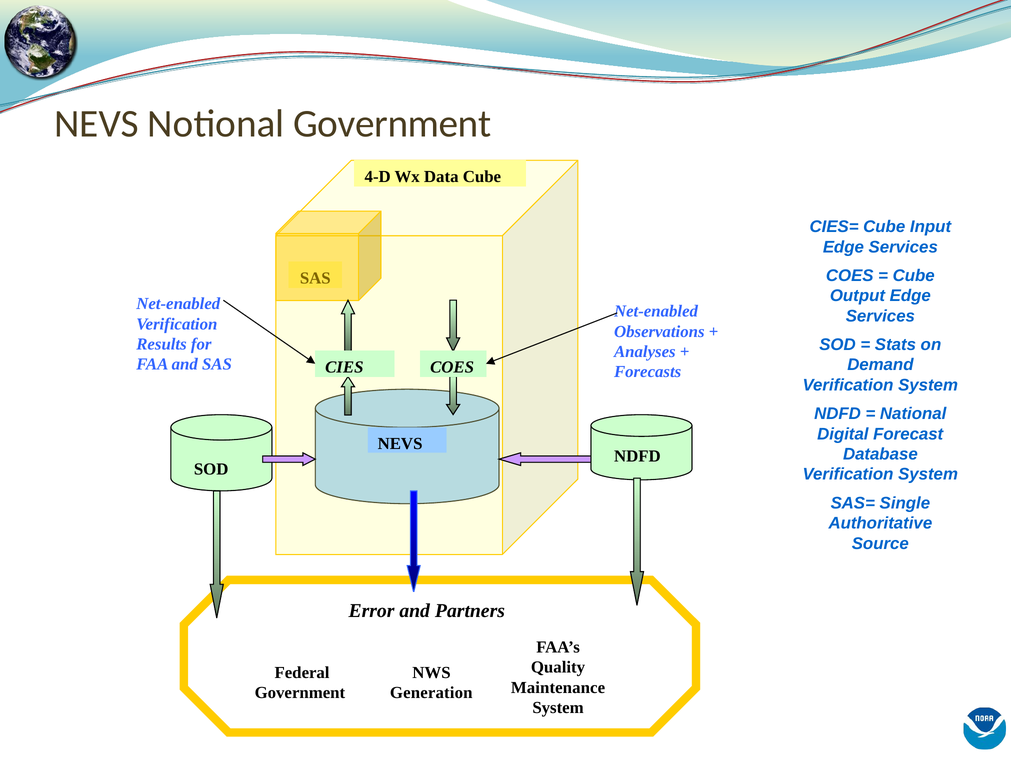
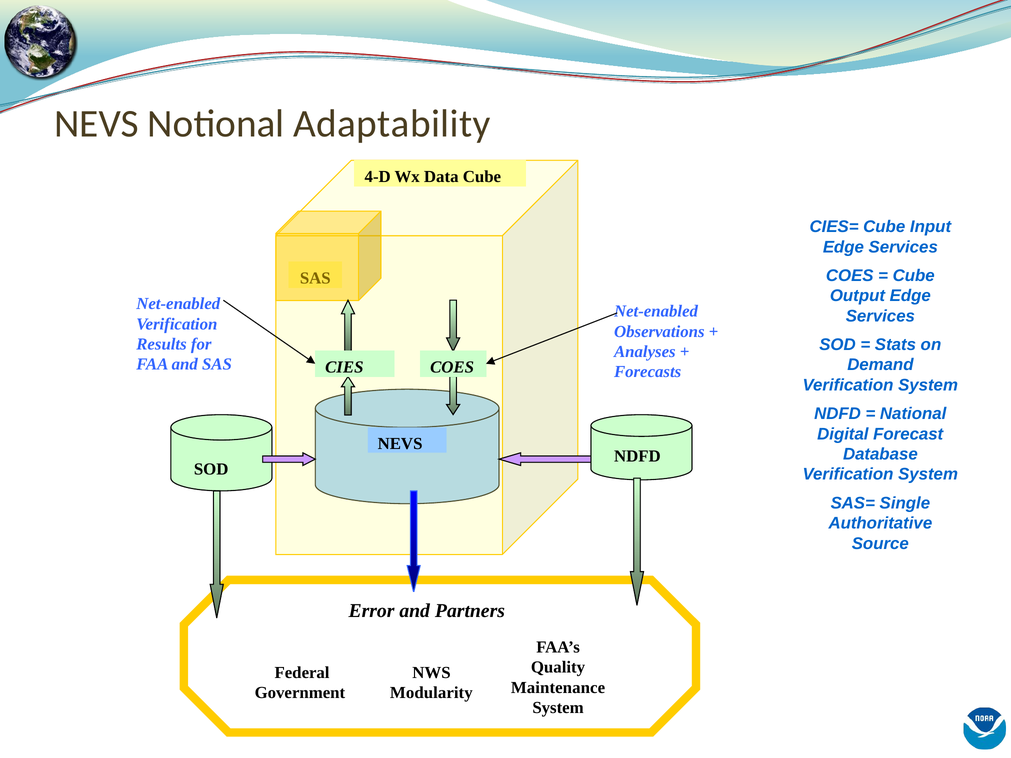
Notional Government: Government -> Adaptability (392, 124)
Generation: Generation -> Modularity (431, 693)
